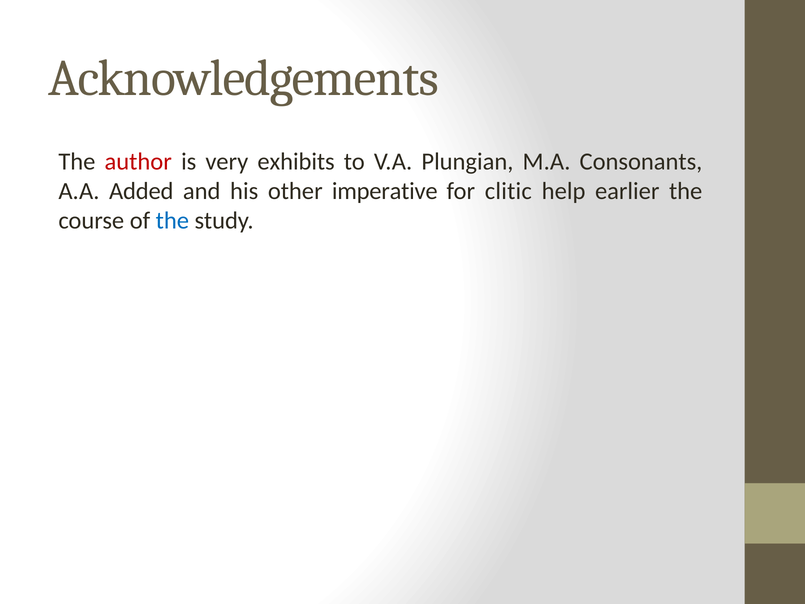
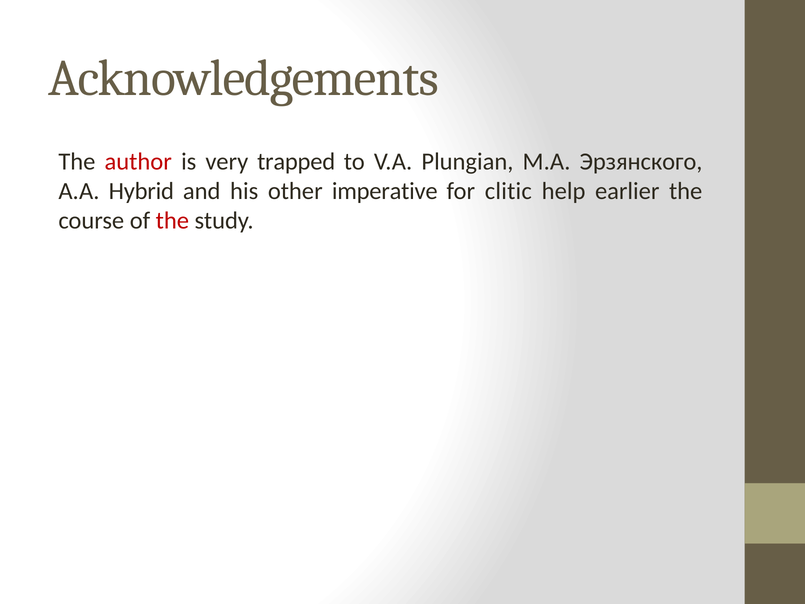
exhibits: exhibits -> trapped (296, 161)
Consonants: Consonants -> Эрзянского (641, 161)
Added: Added -> Hybrid (141, 191)
the colour: blue -> red (172, 220)
